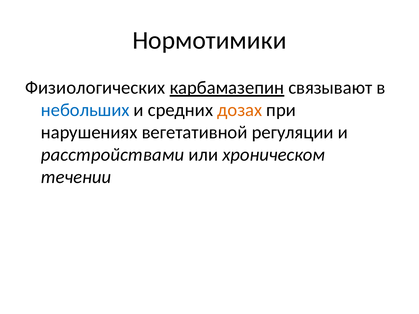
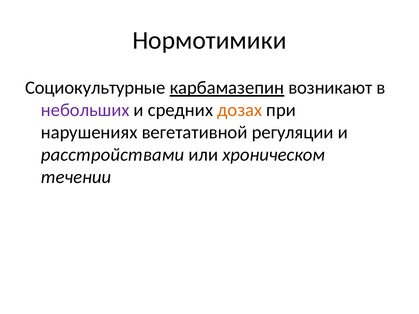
Физиологических: Физиологических -> Социокультурные (95, 88)
связывают: связывают -> возникают (330, 88)
небольших colour: blue -> purple (85, 110)
